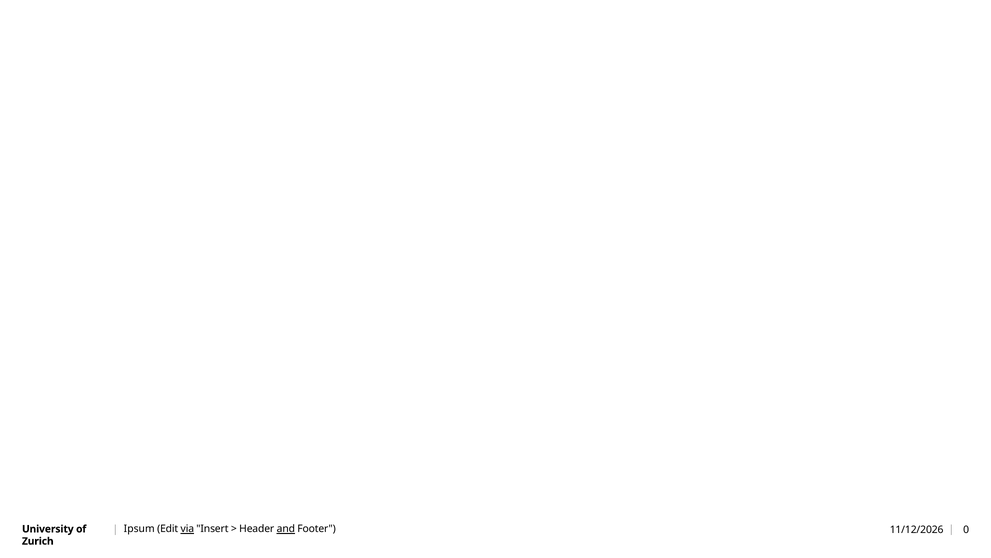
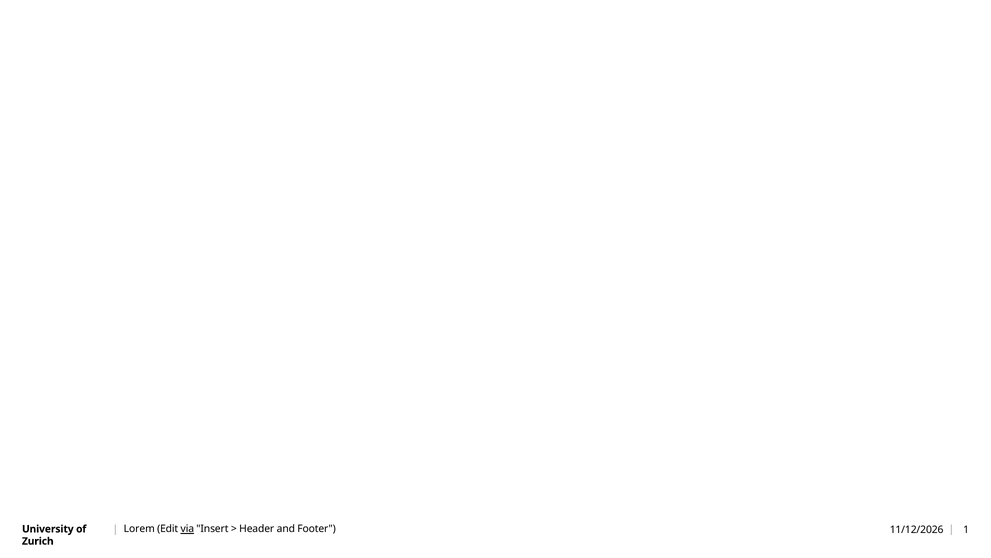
Ipsum: Ipsum -> Lorem (139, 529)
and underline: present -> none (286, 529)
0: 0 -> 1 (966, 529)
